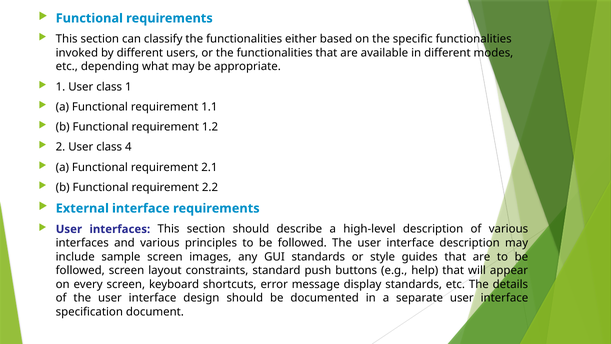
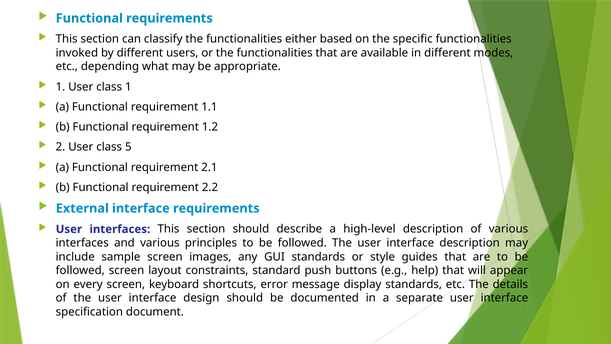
4: 4 -> 5 (128, 147)
